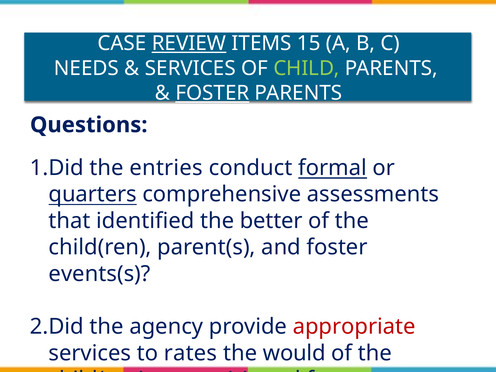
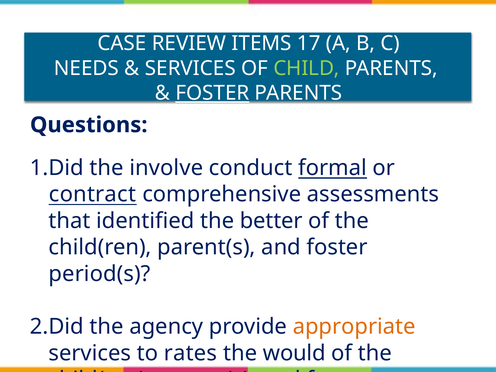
REVIEW underline: present -> none (189, 44)
15: 15 -> 17 (309, 44)
entries: entries -> involve (166, 168)
quarters: quarters -> contract (92, 194)
events(s: events(s -> period(s (100, 274)
appropriate colour: red -> orange (354, 327)
